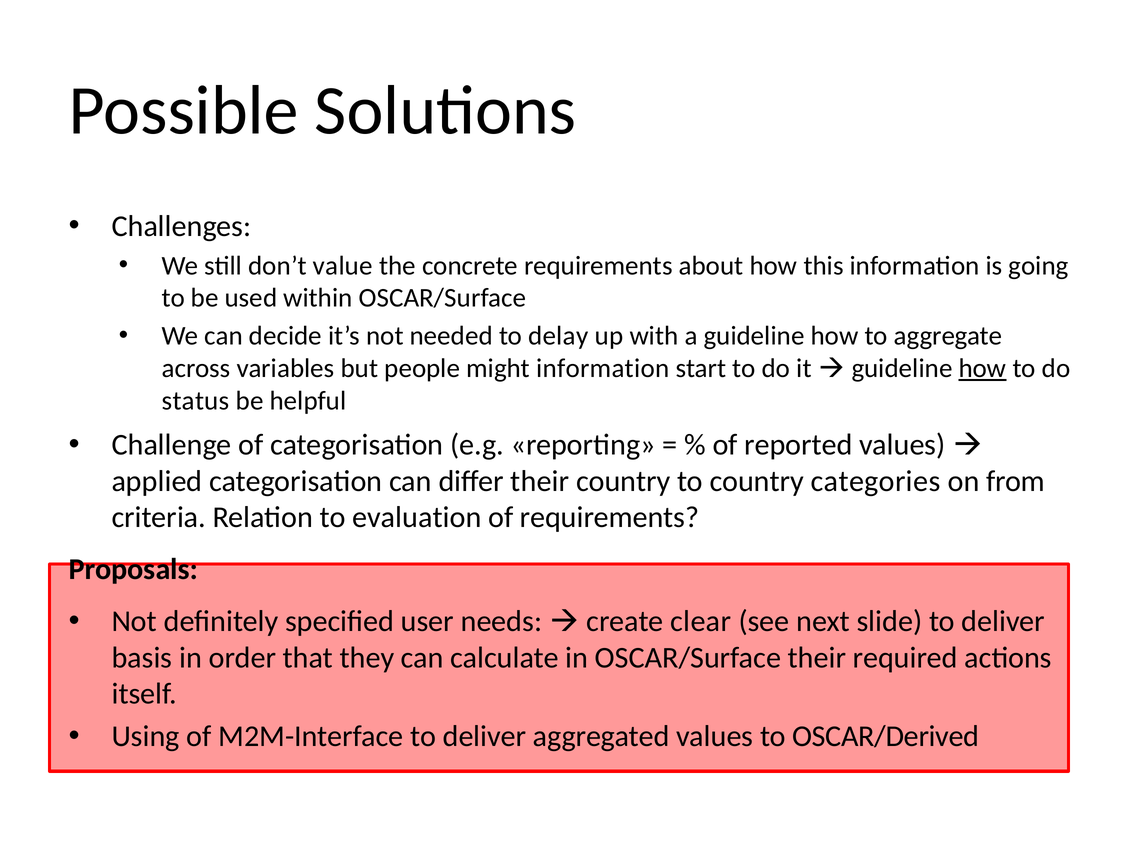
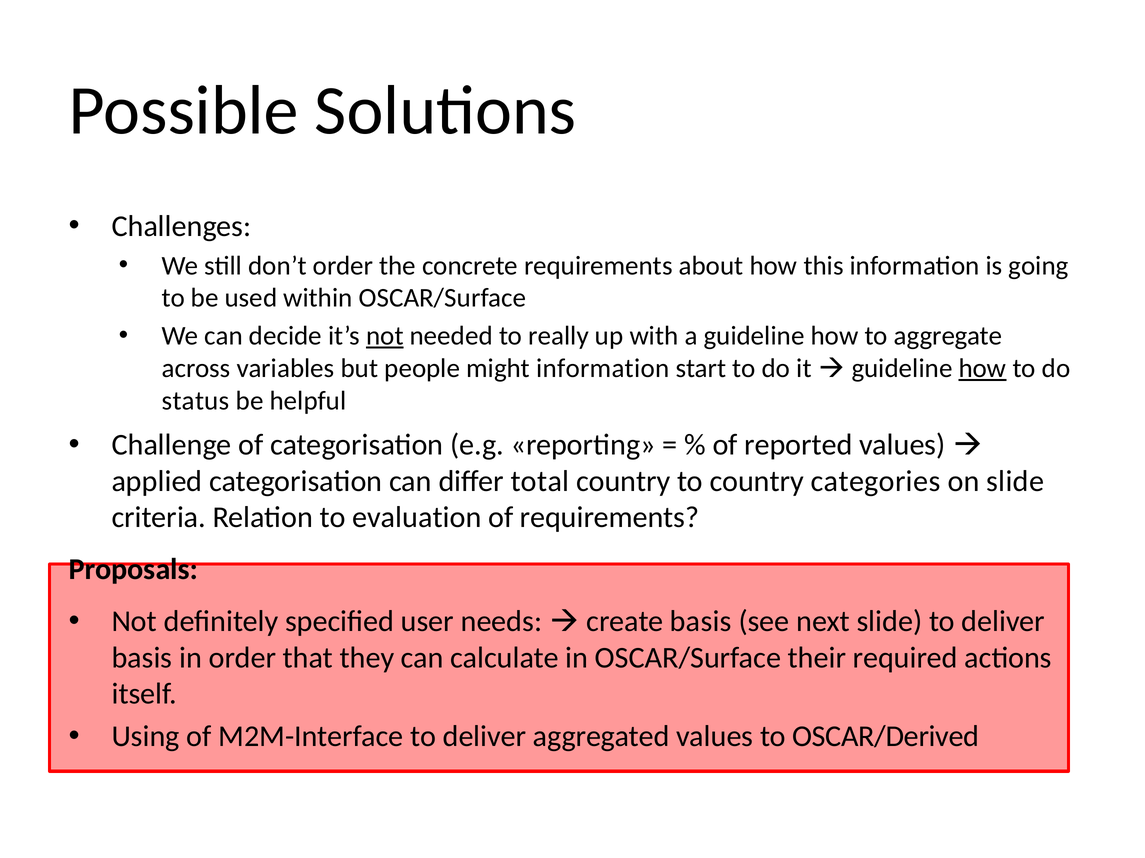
don’t value: value -> order (343, 266)
not underline: none -> present (385, 336)
delay: delay -> really (558, 336)
differ their: their -> total (540, 481)
on from: from -> slide (1015, 481)
create clear: clear -> basis (701, 622)
